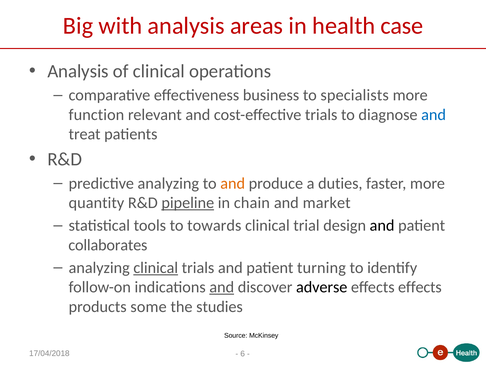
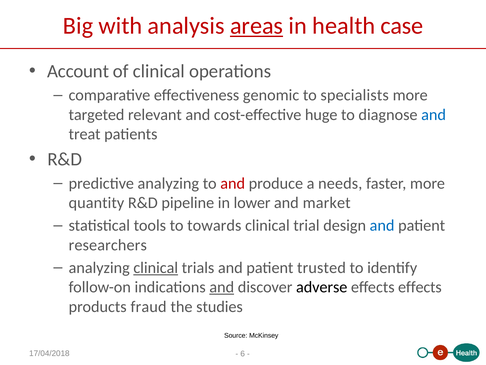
areas underline: none -> present (257, 26)
Analysis: Analysis -> Account (78, 71)
business: business -> genomic (271, 95)
function: function -> targeted (97, 115)
cost-effective trials: trials -> huge (321, 115)
and colour: orange -> red (233, 183)
duties: duties -> needs (340, 183)
pipeline underline: present -> none (188, 203)
chain: chain -> lower (252, 203)
and colour: black -> blue (382, 225)
collaborates: collaborates -> researchers (108, 245)
turning: turning -> trusted (321, 267)
some: some -> fraud (149, 306)
